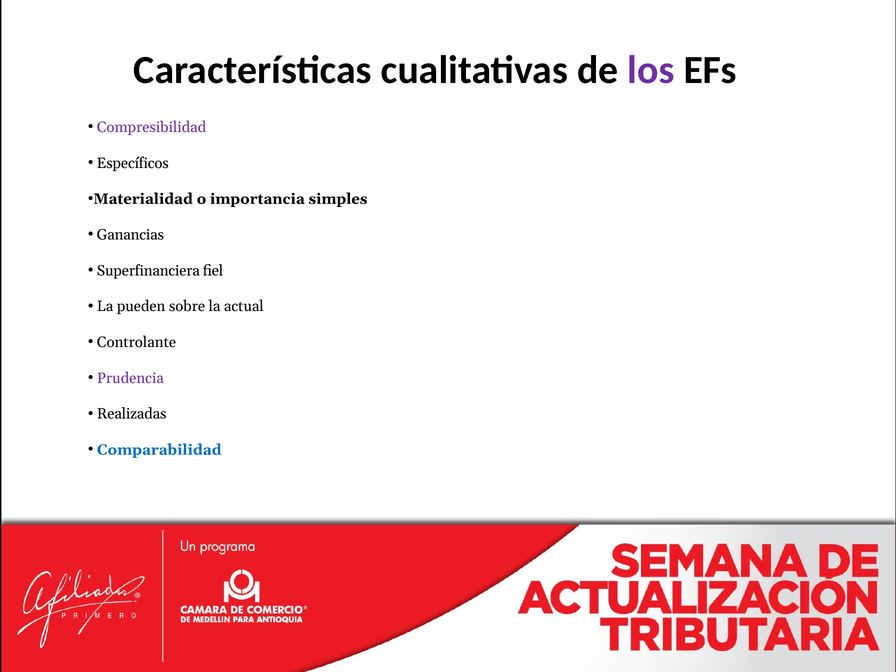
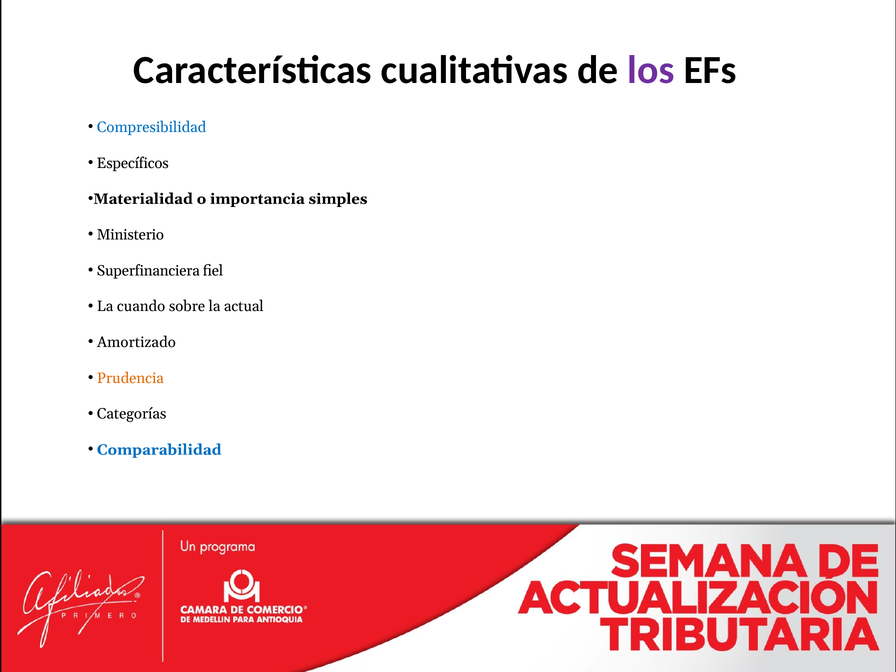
Compresibilidad colour: purple -> blue (152, 127)
Ganancias: Ganancias -> Ministerio (130, 235)
pueden: pueden -> cuando (141, 306)
Controlante: Controlante -> Amortizado (136, 342)
Prudencia colour: purple -> orange (130, 378)
Realizadas: Realizadas -> Categorías (132, 414)
